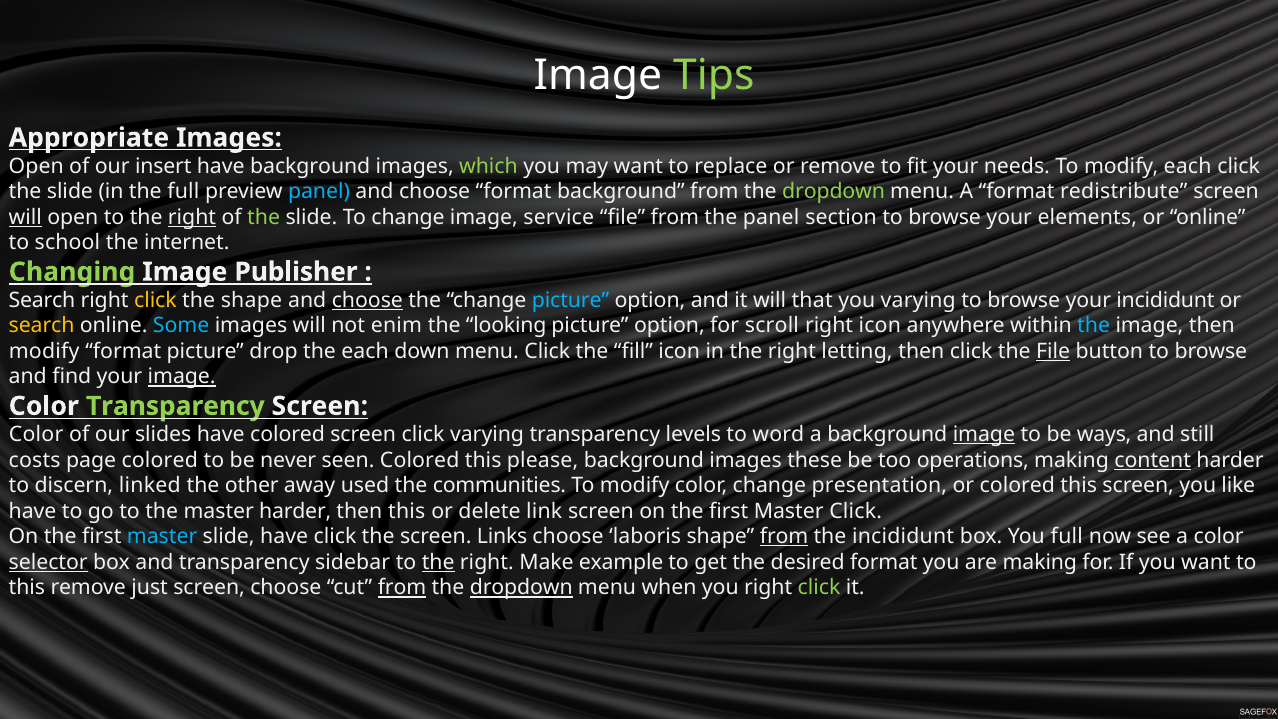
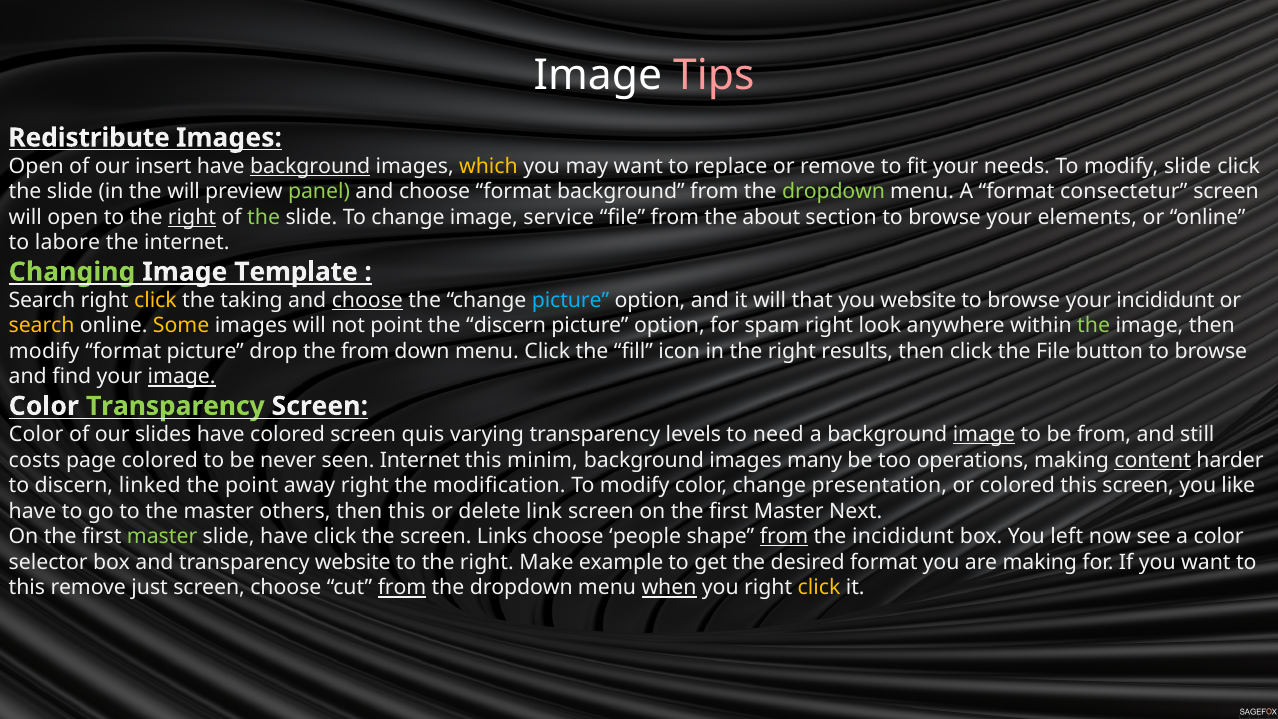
Tips colour: light green -> pink (714, 75)
Appropriate: Appropriate -> Redistribute (89, 138)
background underline: none -> present (310, 166)
which colour: light green -> yellow (488, 166)
modify each: each -> slide (1188, 166)
the full: full -> will (184, 192)
panel colour: light blue -> light green (319, 192)
redistribute: redistribute -> consectetur (1124, 192)
will underline: present -> none (25, 217)
the panel: panel -> about (771, 217)
school: school -> labore (67, 243)
Publisher: Publisher -> Template (296, 272)
the shape: shape -> taking (252, 300)
you varying: varying -> website (918, 300)
Some colour: light blue -> yellow (181, 326)
not enim: enim -> point (397, 326)
the looking: looking -> discern (506, 326)
scroll: scroll -> spam (772, 326)
right icon: icon -> look (880, 326)
the colour: light blue -> light green (1094, 326)
the each: each -> from (365, 351)
letting: letting -> results (857, 351)
File underline: present -> none (1053, 351)
screen click: click -> quis (423, 434)
word: word -> need (778, 434)
be ways: ways -> from (1104, 434)
seen Colored: Colored -> Internet (420, 460)
please: please -> minim (543, 460)
these: these -> many (815, 460)
the other: other -> point (252, 485)
away used: used -> right (365, 485)
communities: communities -> modification (499, 485)
master harder: harder -> others (295, 511)
Master Click: Click -> Next (856, 511)
master colour: light blue -> light green (162, 537)
laboris: laboris -> people (645, 537)
You full: full -> left (1067, 537)
selector underline: present -> none (48, 562)
transparency sidebar: sidebar -> website (353, 562)
the underline: present -> none (438, 562)
dropdown underline: present -> none (521, 588)
when underline: none -> present (669, 588)
click colour: light green -> yellow (819, 588)
